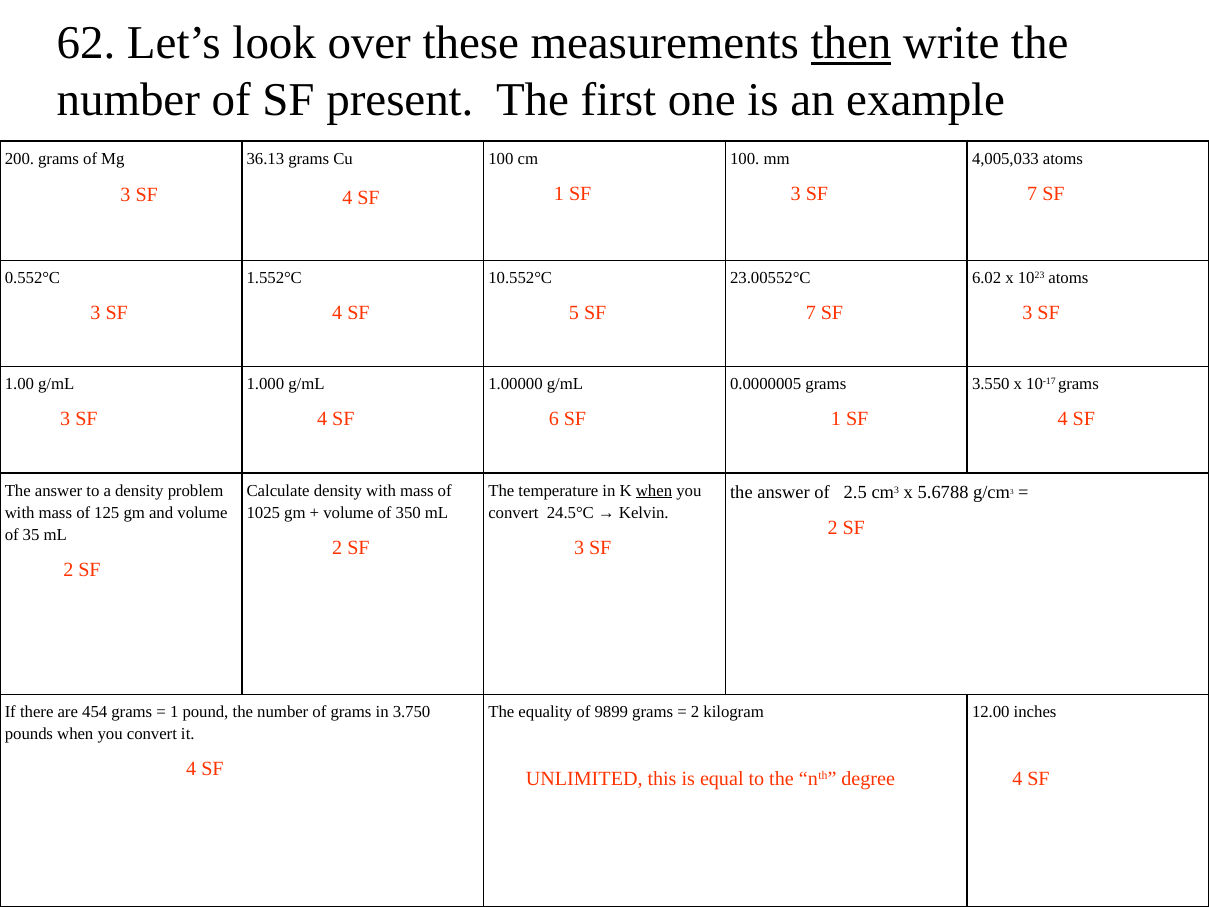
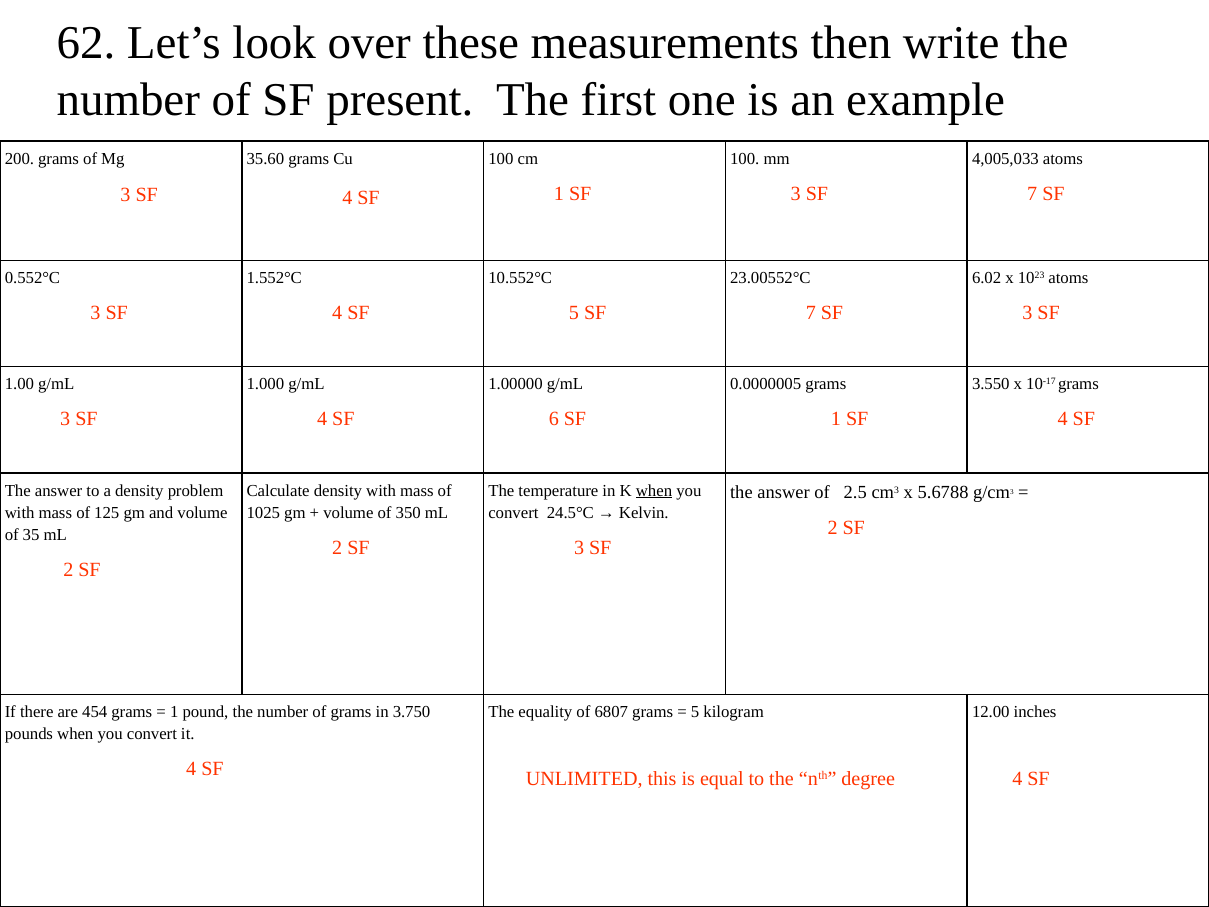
then underline: present -> none (851, 43)
36.13: 36.13 -> 35.60 (265, 159)
9899: 9899 -> 6807 (611, 712)
2: 2 -> 5 (695, 712)
